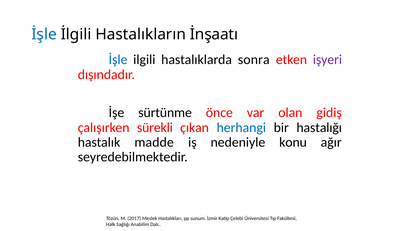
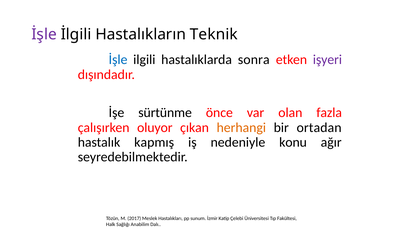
İşle colour: blue -> purple (44, 35)
İnşaatı: İnşaatı -> Teknik (214, 35)
gidiş: gidiş -> fazla (329, 113)
sürekli: sürekli -> oluyor (155, 128)
herhangi colour: blue -> orange (241, 128)
hastalığı: hastalığı -> ortadan (319, 128)
madde: madde -> kapmış (154, 143)
